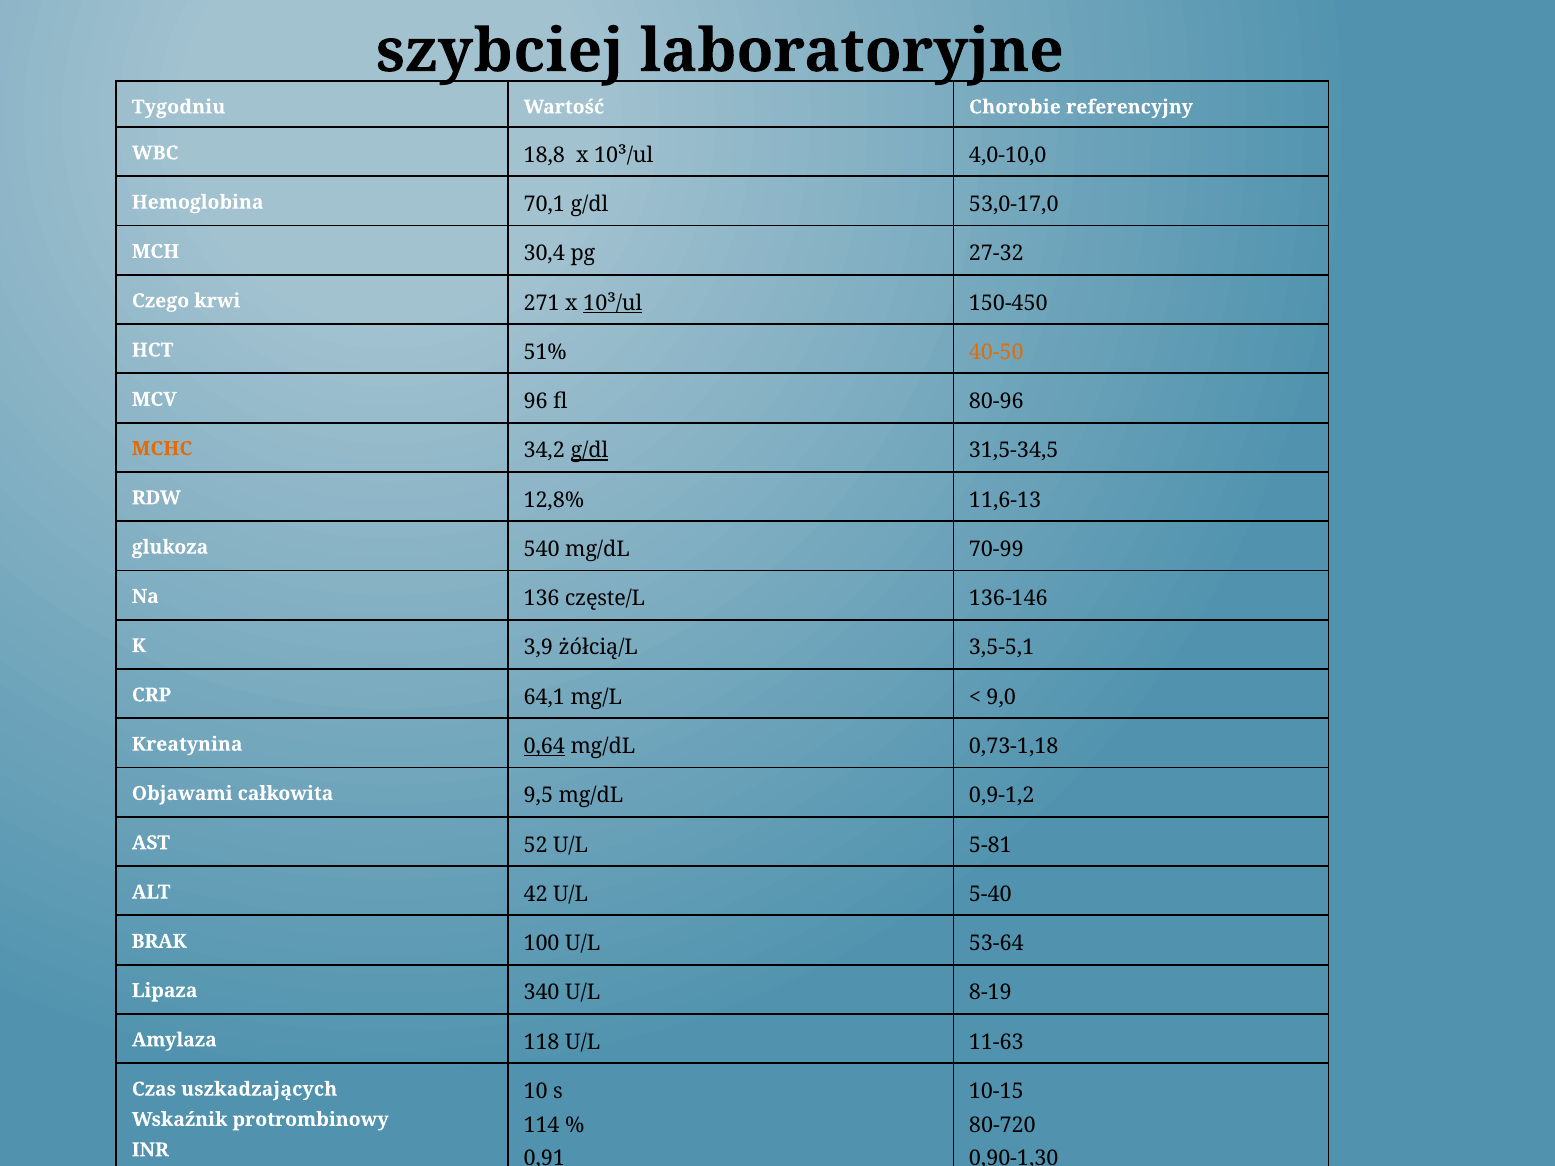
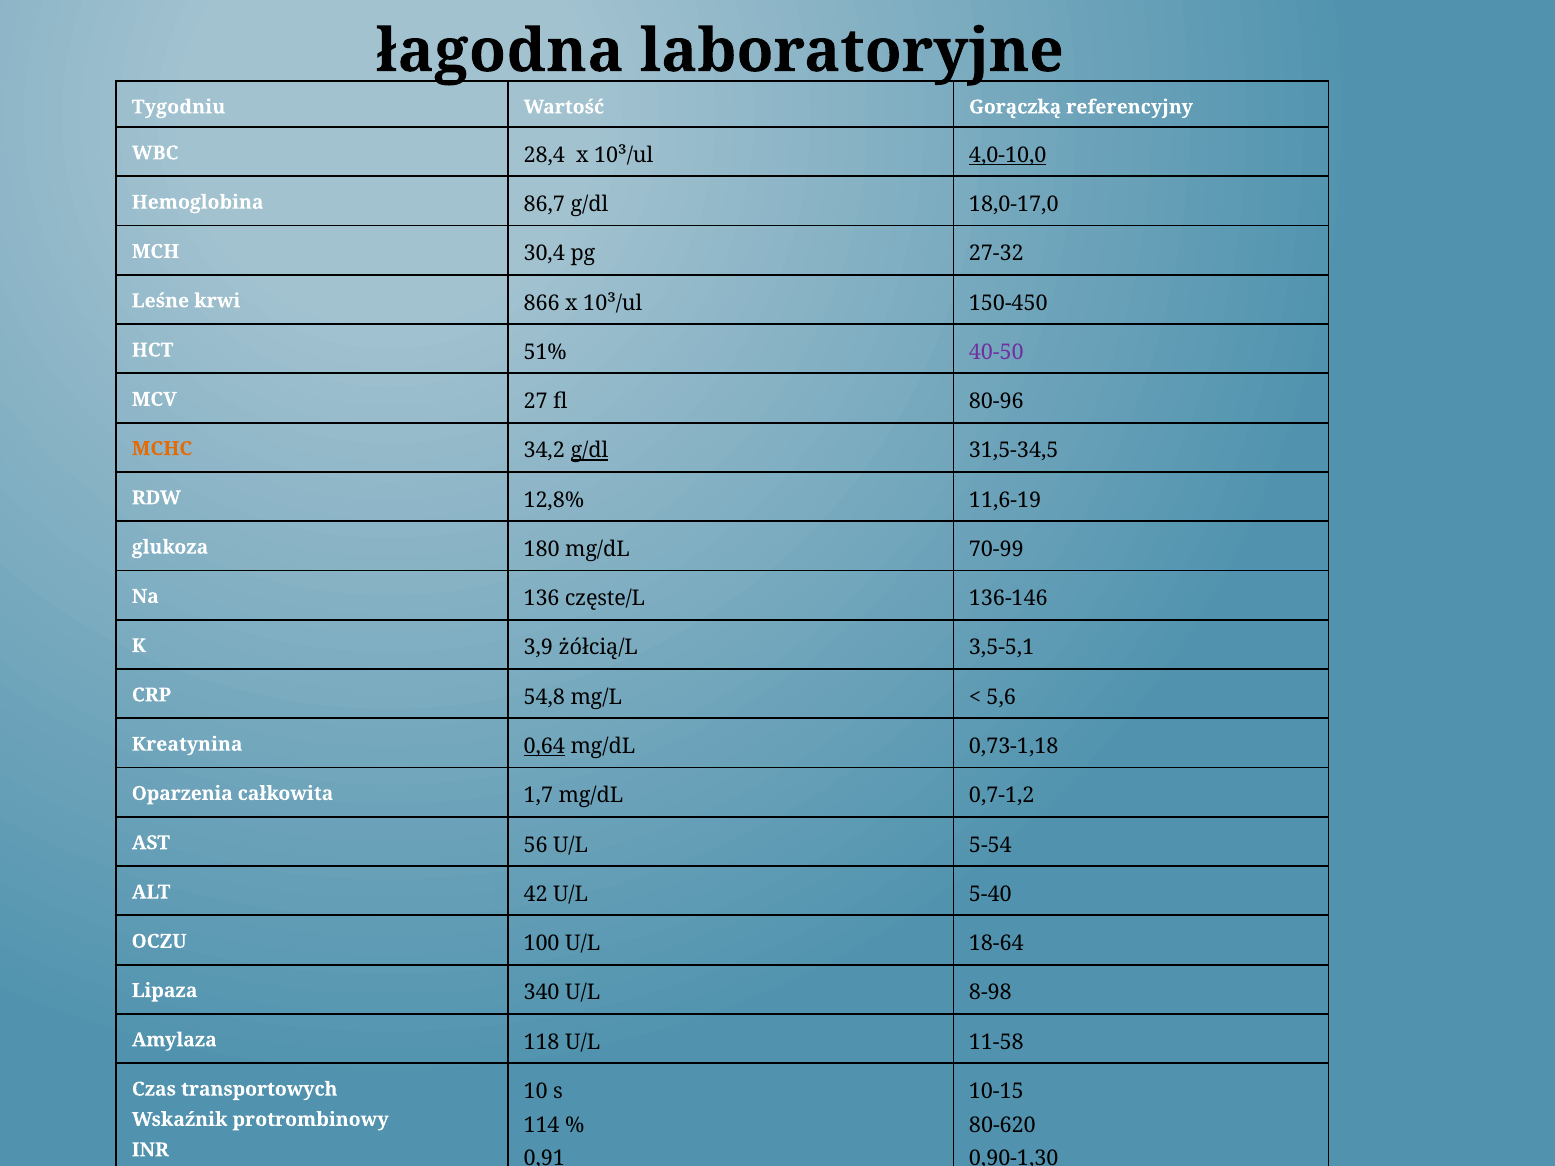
szybciej: szybciej -> łagodna (500, 51)
Chorobie: Chorobie -> Gorączką (1015, 107)
18,8: 18,8 -> 28,4 (544, 155)
4,0-10,0 underline: none -> present (1008, 155)
70,1: 70,1 -> 86,7 (544, 204)
53,0-17,0: 53,0-17,0 -> 18,0-17,0 (1014, 204)
Czego: Czego -> Leśne (161, 301)
271: 271 -> 866 (542, 303)
10³/ul underline: present -> none (613, 303)
40-50 colour: orange -> purple (996, 352)
96: 96 -> 27 (536, 402)
11,6-13: 11,6-13 -> 11,6-19 (1005, 500)
540: 540 -> 180 (542, 549)
64,1: 64,1 -> 54,8 (544, 697)
9,0: 9,0 -> 5,6 (1001, 697)
Objawami: Objawami -> Oparzenia (182, 794)
9,5: 9,5 -> 1,7 (538, 796)
0,9-1,2: 0,9-1,2 -> 0,7-1,2 (1002, 796)
52: 52 -> 56 (536, 845)
5-81: 5-81 -> 5-54 (990, 845)
BRAK: BRAK -> OCZU (159, 942)
53-64: 53-64 -> 18-64 (996, 944)
8-19: 8-19 -> 8-98 (990, 993)
11-63: 11-63 -> 11-58 (996, 1042)
uszkadzających: uszkadzających -> transportowych (259, 1089)
80-720: 80-720 -> 80-620 (1002, 1125)
